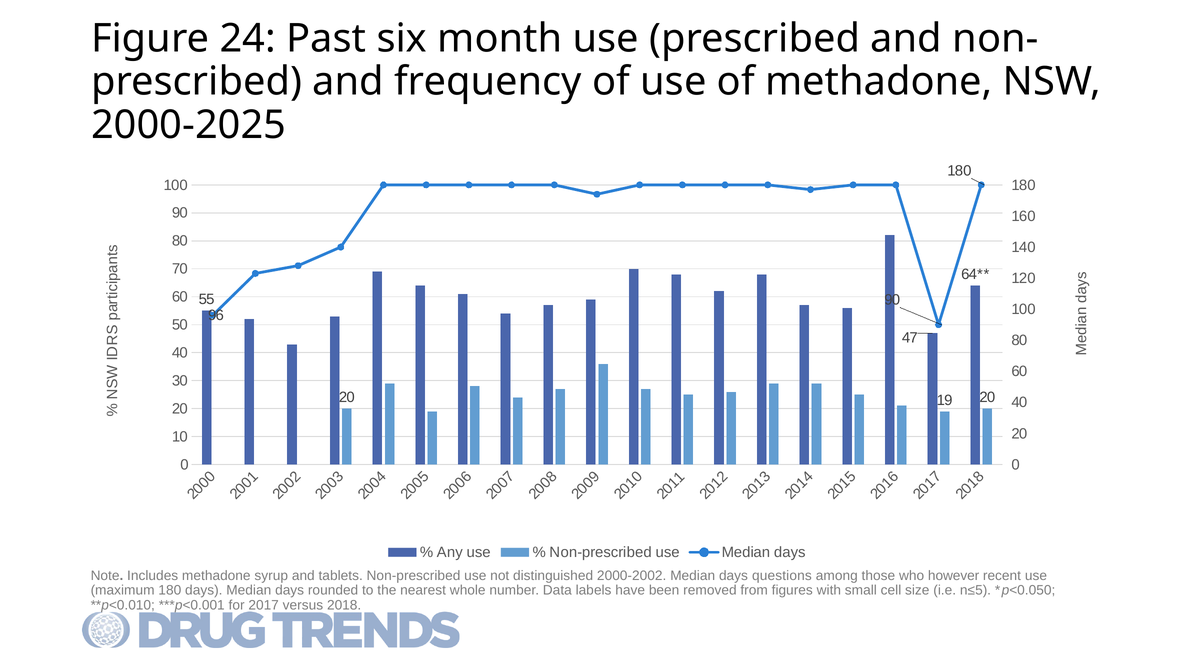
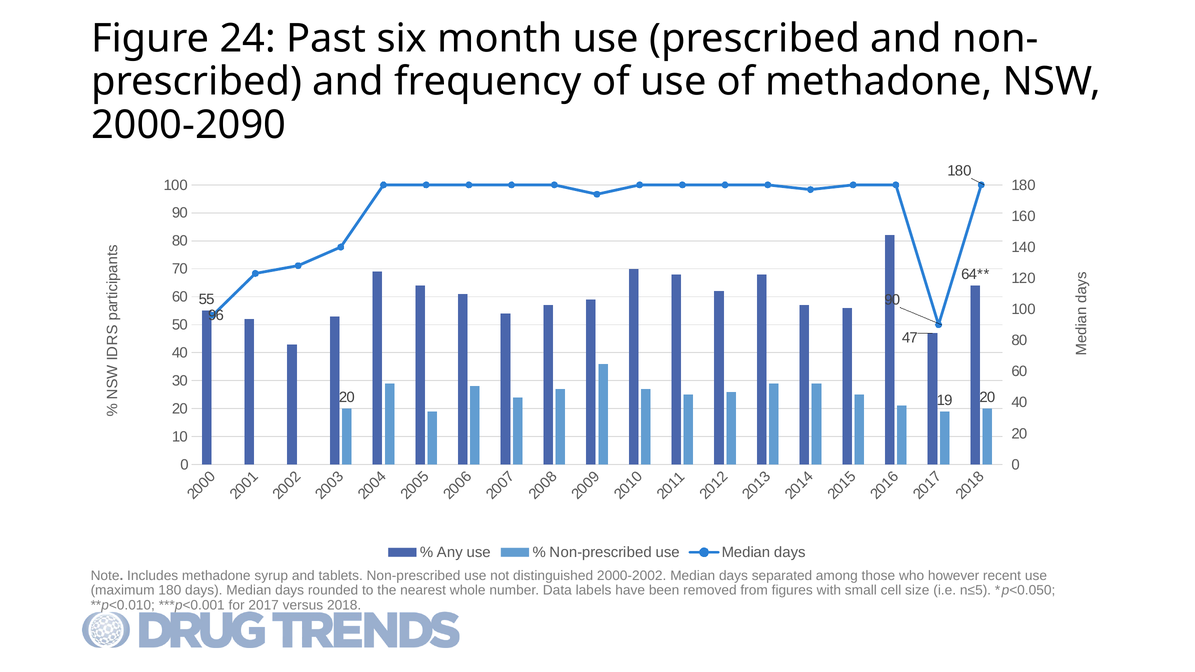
2000-2025: 2000-2025 -> 2000-2090 (189, 125)
questions: questions -> separated (782, 576)
